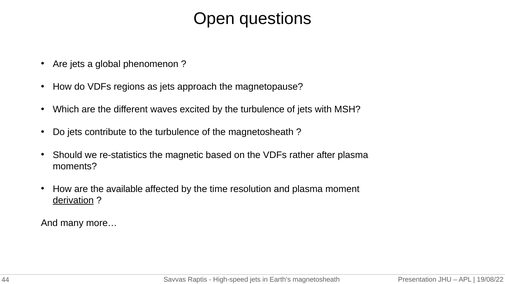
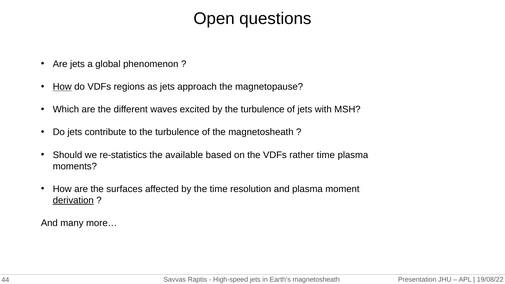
How underline: none -> present (62, 87)
magnetic: magnetic -> available (184, 155)
rather after: after -> time (326, 155)
available: available -> surfaces (124, 189)
